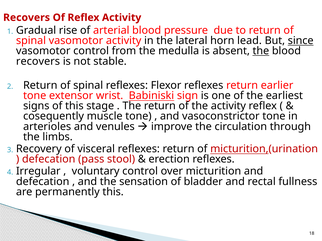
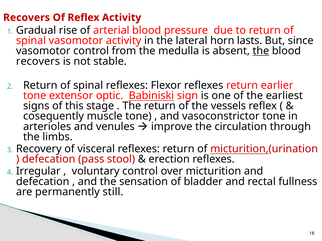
lead: lead -> lasts (250, 41)
since underline: present -> none (301, 41)
wrist: wrist -> optic (110, 96)
the activity: activity -> vessels (228, 106)
permanently this: this -> still (113, 192)
